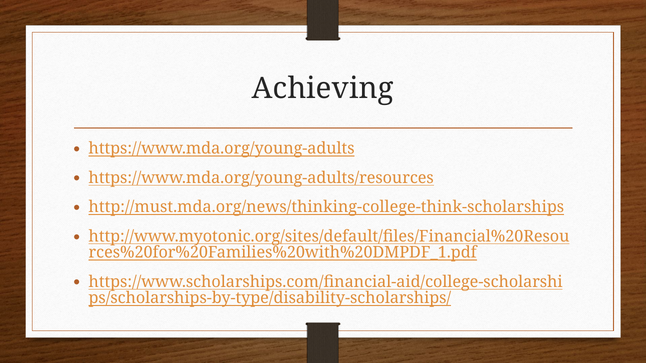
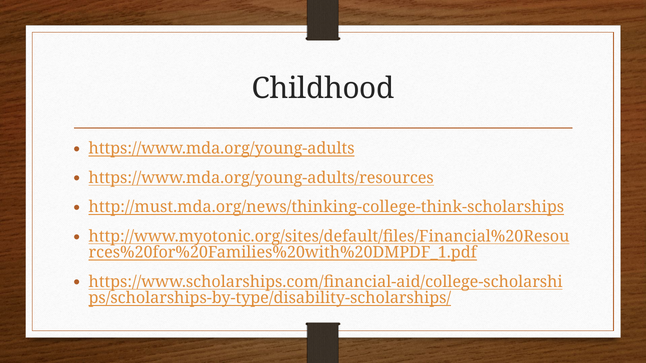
Achieving: Achieving -> Childhood (323, 89)
